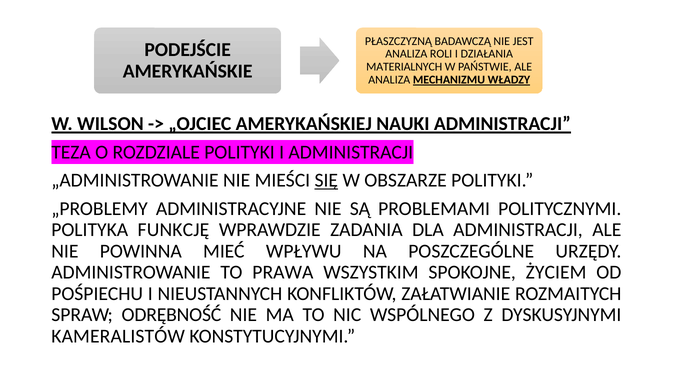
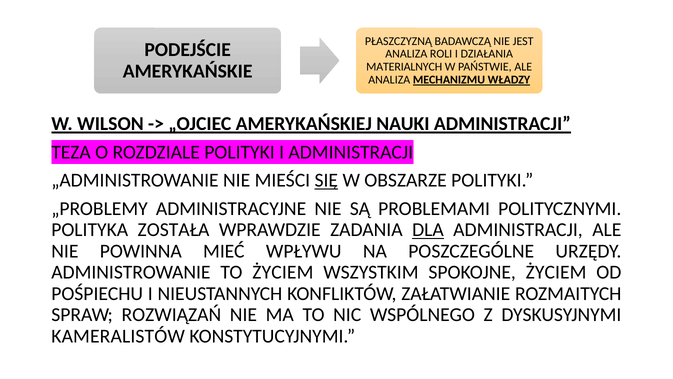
FUNKCJĘ: FUNKCJĘ -> ZOSTAŁA (174, 230)
DLA underline: none -> present (428, 230)
TO PRAWA: PRAWA -> ŻYCIEM (283, 272)
ODRĘBNOŚĆ: ODRĘBNOŚĆ -> ROZWIĄZAŃ (171, 314)
